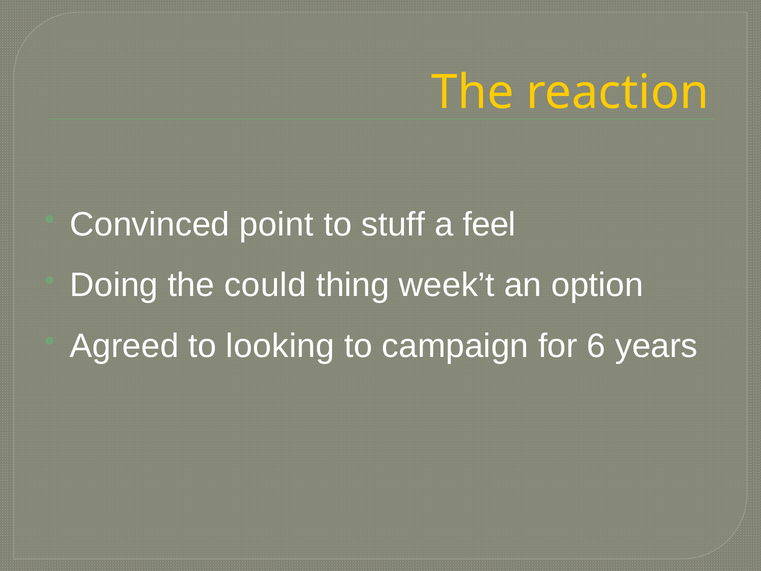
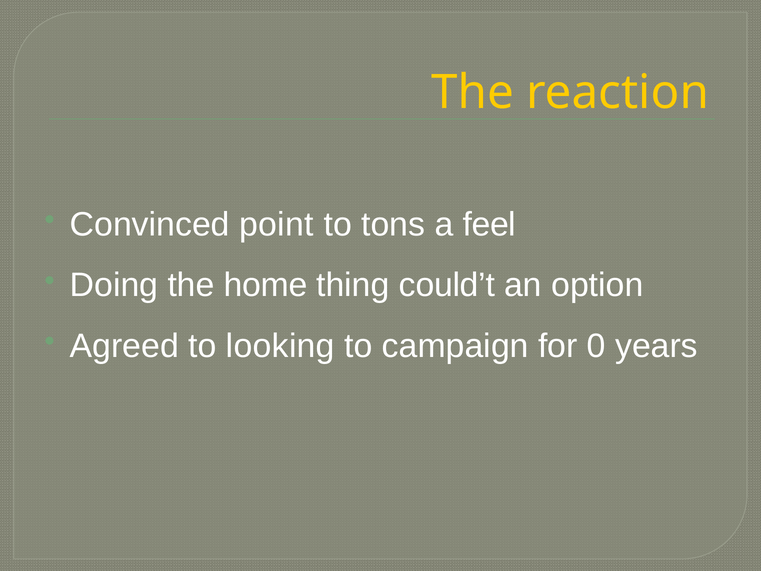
stuff: stuff -> tons (393, 224)
could: could -> home (266, 285)
week’t: week’t -> could’t (447, 285)
6: 6 -> 0 (596, 346)
